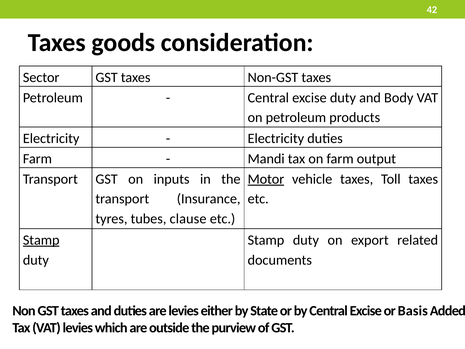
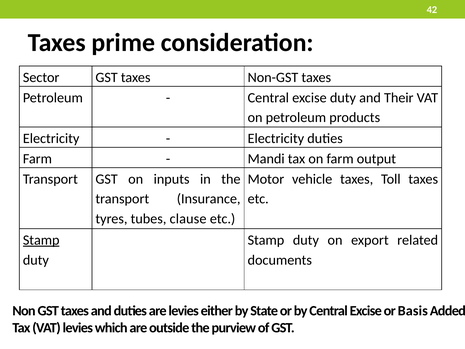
goods: goods -> prime (123, 42)
Body: Body -> Their (399, 98)
Motor underline: present -> none (266, 179)
